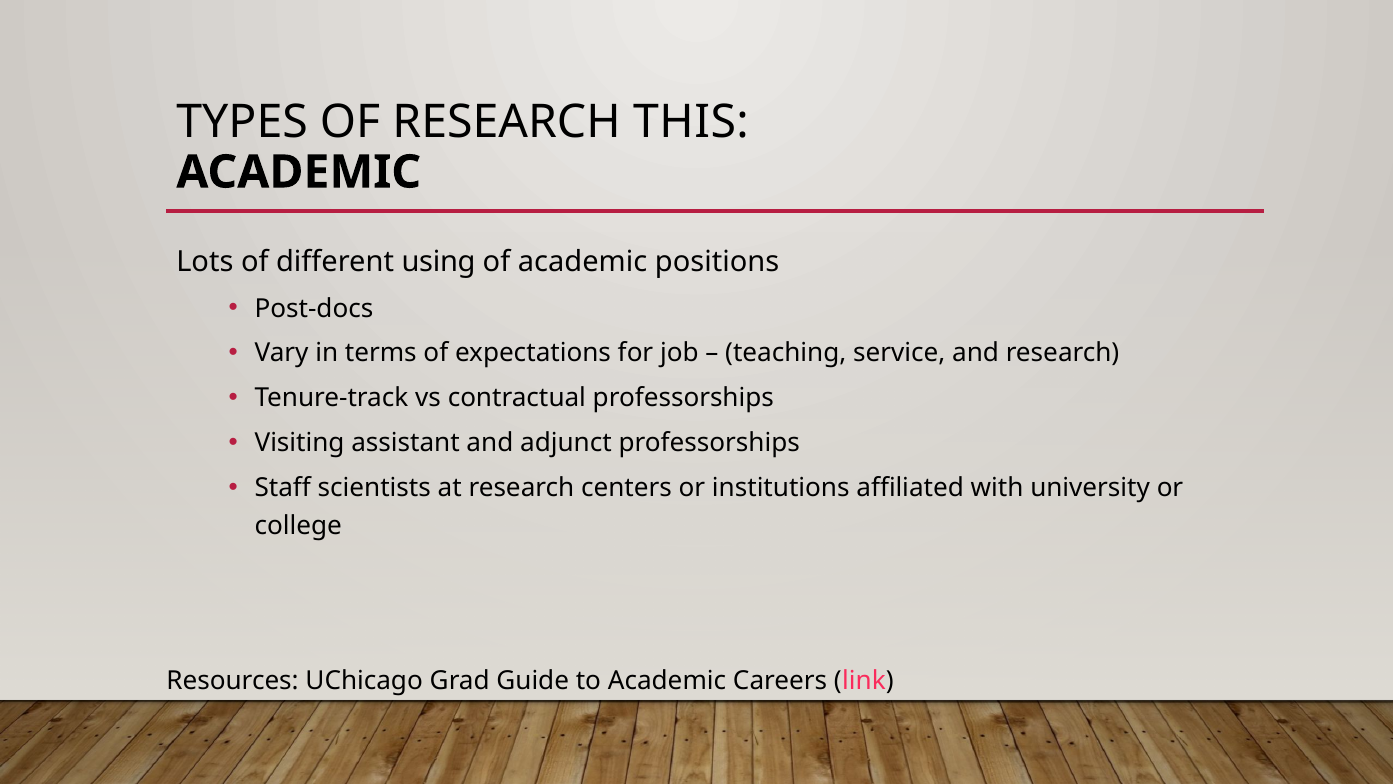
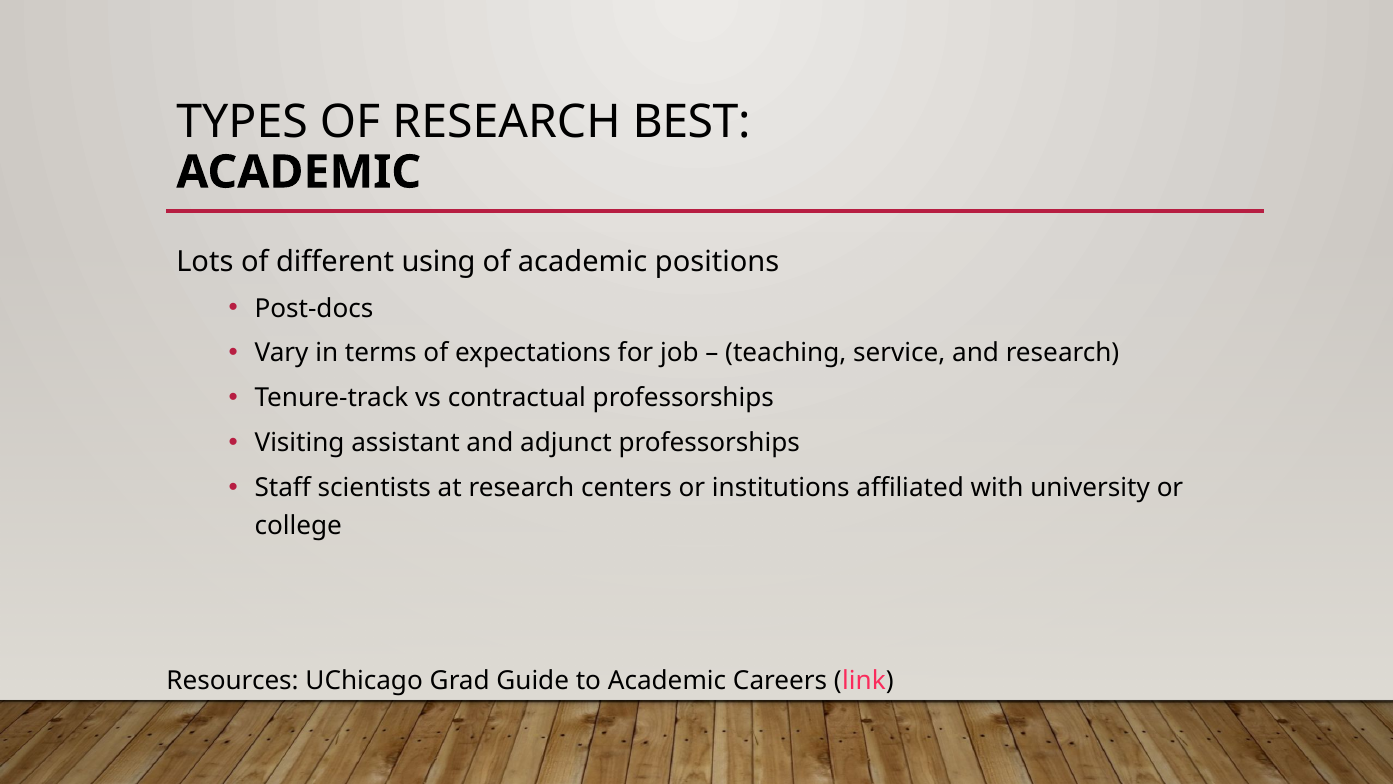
THIS: THIS -> BEST (692, 122)
